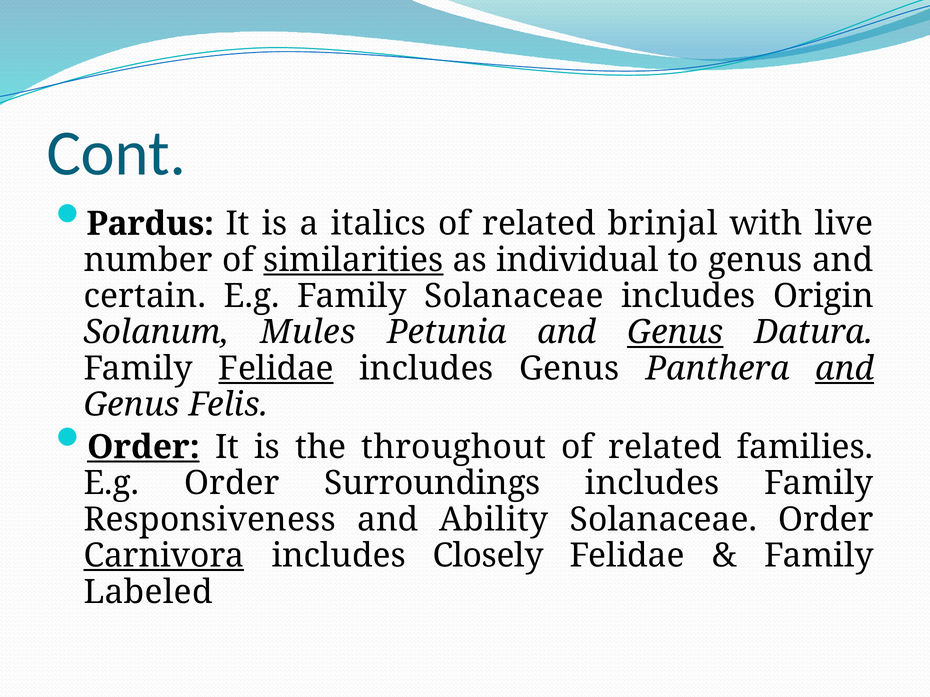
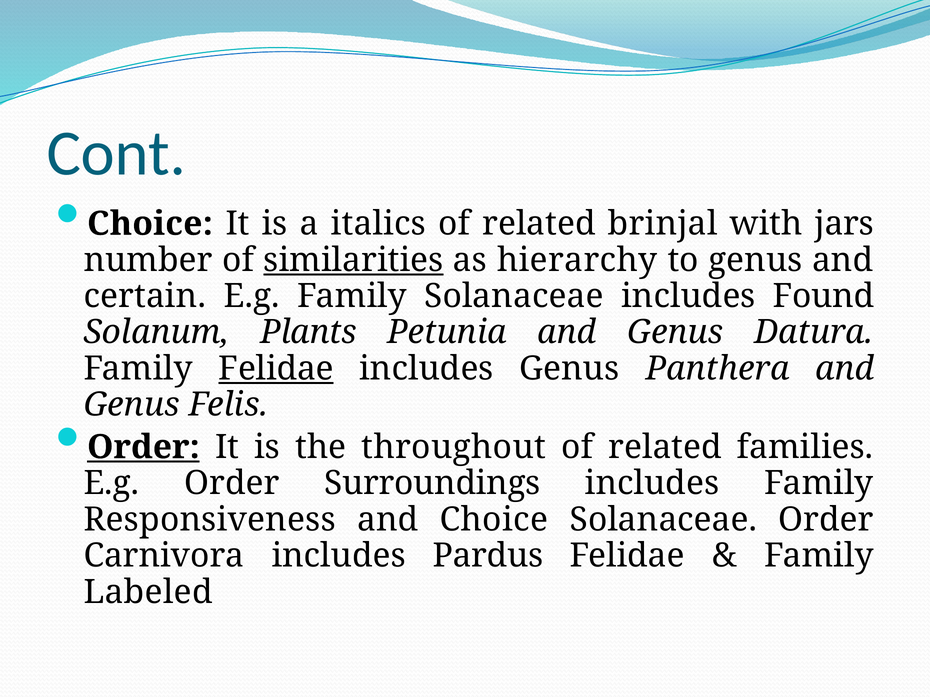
Pardus: Pardus -> Choice (150, 224)
live: live -> jars (844, 224)
individual: individual -> hierarchy (577, 260)
Origin: Origin -> Found (824, 296)
Mules: Mules -> Plants (308, 333)
Genus underline: present -> none (675, 333)
and underline: present -> none (845, 369)
and Ability: Ability -> Choice (494, 520)
Carnivora underline: present -> none (164, 556)
Closely: Closely -> Pardus (488, 556)
